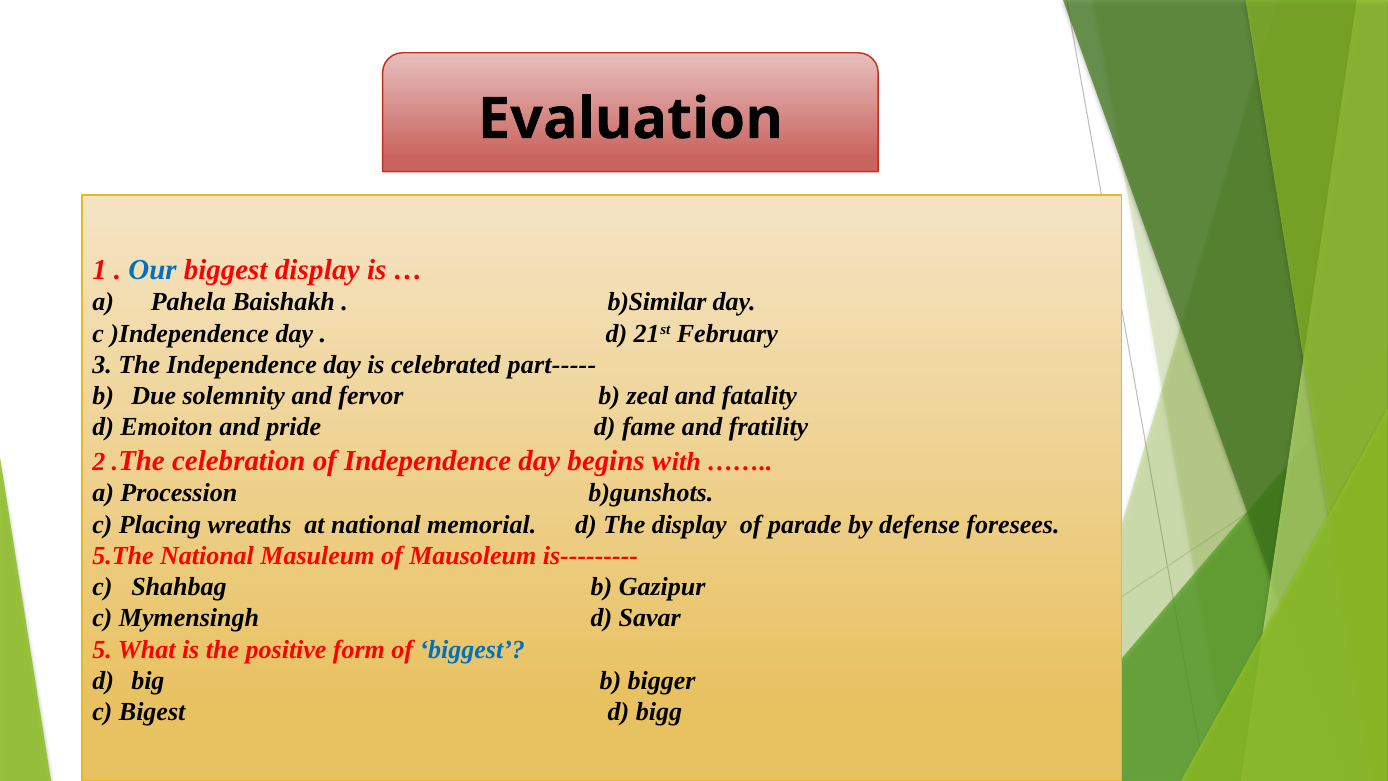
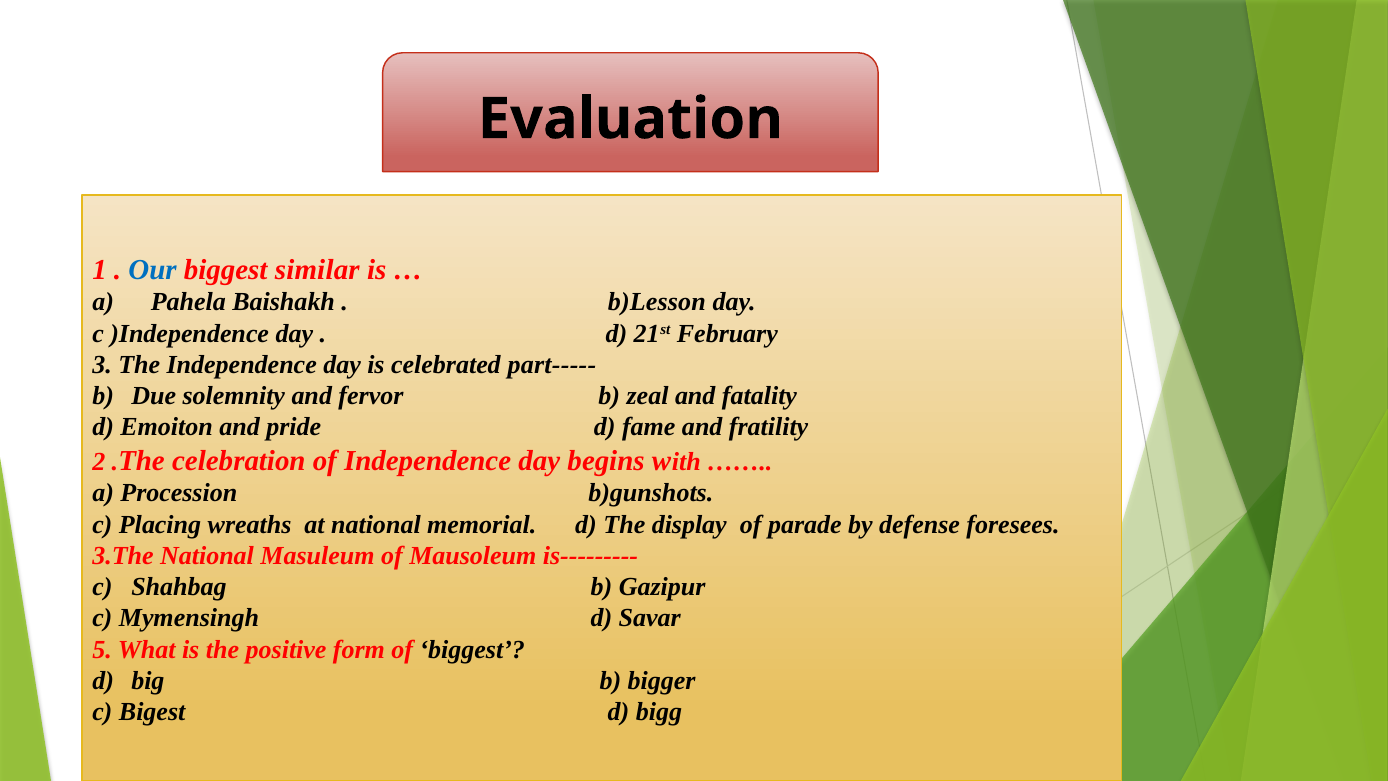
biggest display: display -> similar (317, 270)
b)Similar: b)Similar -> b)Lesson (657, 302)
5.The: 5.The -> 3.The (123, 556)
biggest colour: blue -> black (472, 649)
